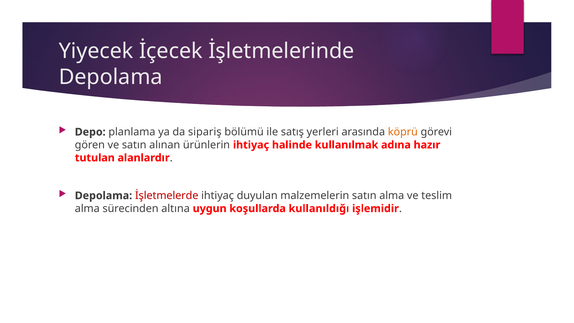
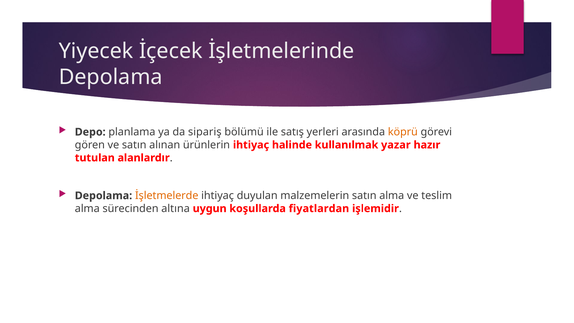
adına: adına -> yazar (396, 145)
İşletmelerde colour: red -> orange (167, 196)
kullanıldığı: kullanıldığı -> fiyatlardan (319, 208)
